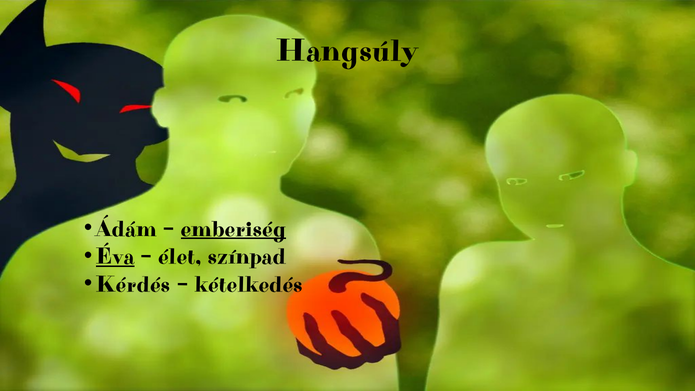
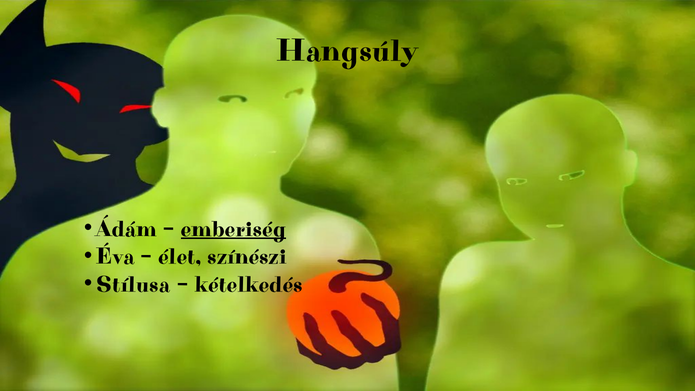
Éva underline: present -> none (115, 256)
színpad: színpad -> színészi (247, 256)
Kérdés: Kérdés -> Stílusa (133, 284)
